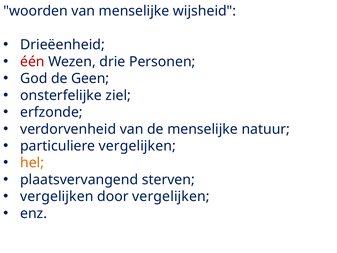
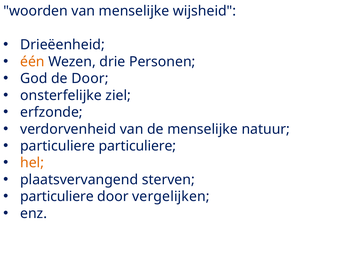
één colour: red -> orange (32, 62)
de Geen: Geen -> Door (90, 78)
particuliere vergelijken: vergelijken -> particuliere (137, 146)
vergelijken: vergelijken -> particuliere (57, 196)
